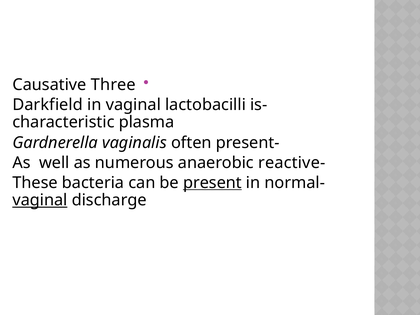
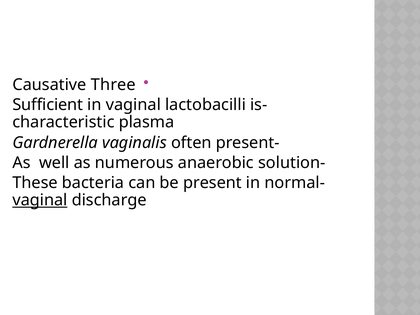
Darkfield: Darkfield -> Sufficient (48, 105)
reactive: reactive -> solution (289, 163)
present underline: present -> none (212, 183)
